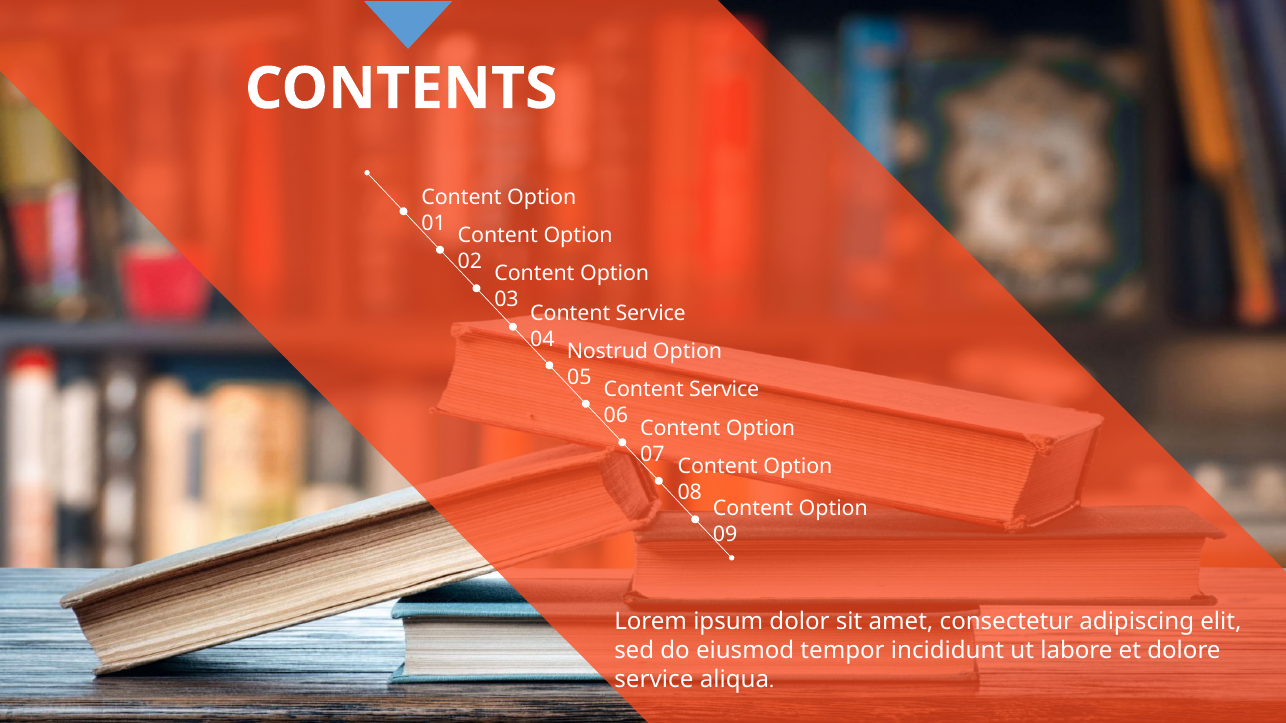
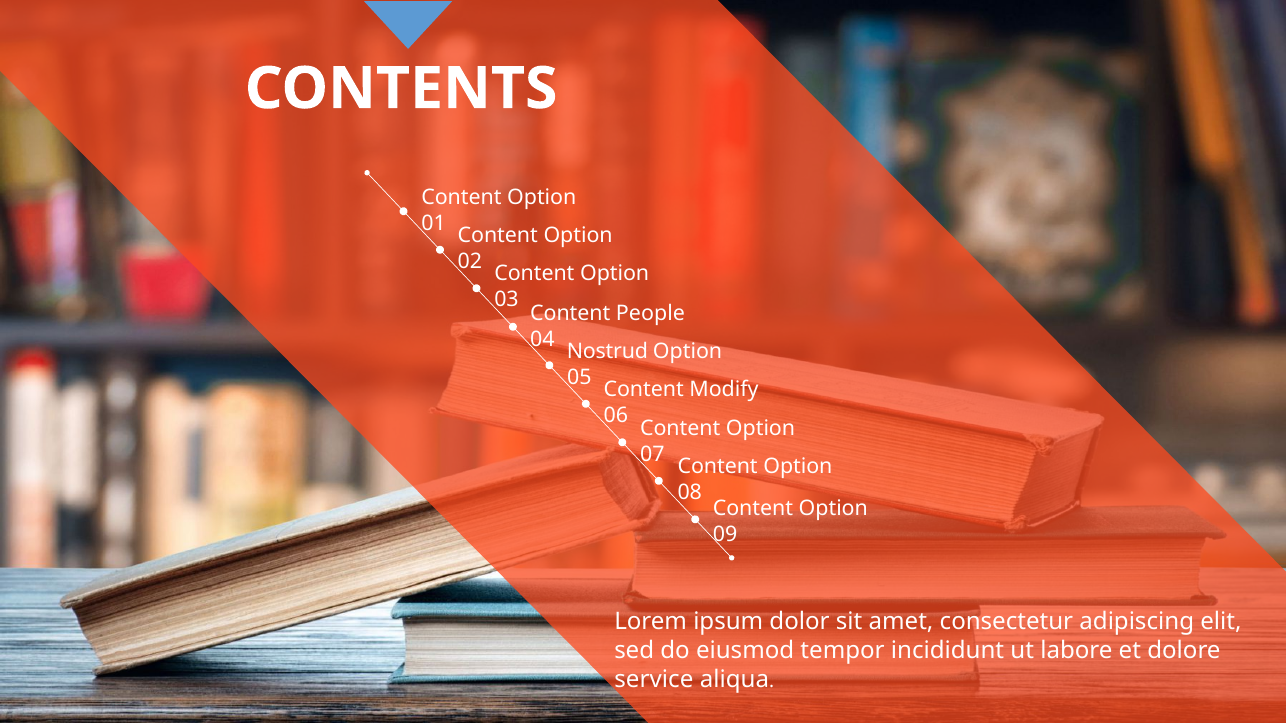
Service: Service -> People (651, 314)
Service: Service -> Modify (724, 390)
